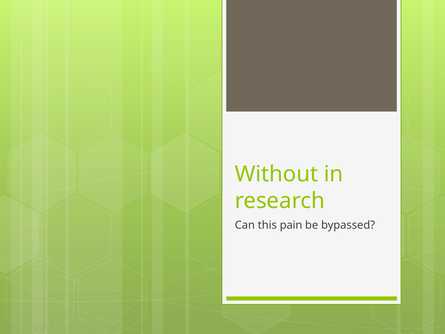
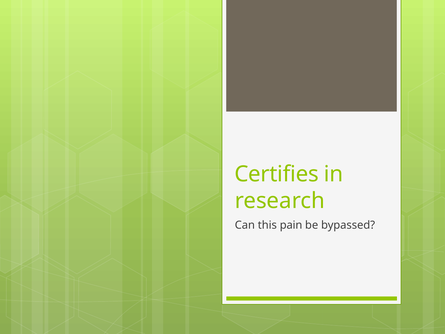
Without: Without -> Certifies (277, 174)
